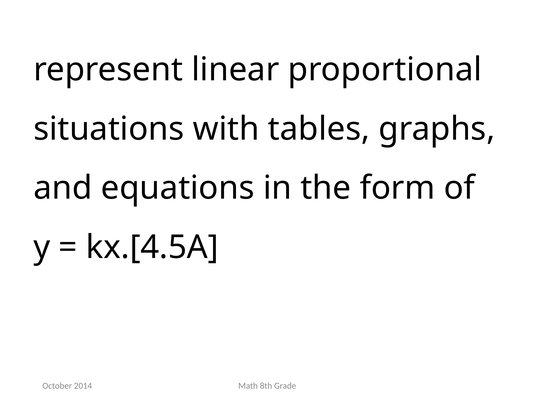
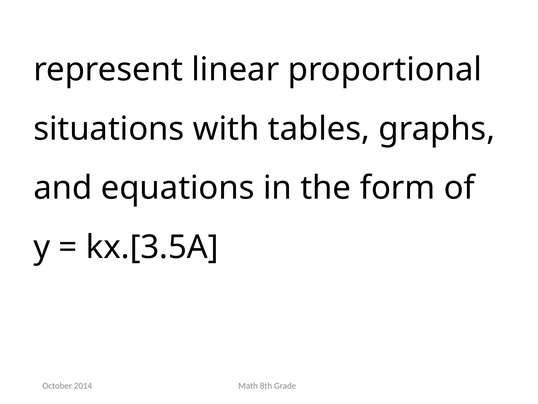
kx.[4.5A: kx.[4.5A -> kx.[3.5A (152, 247)
